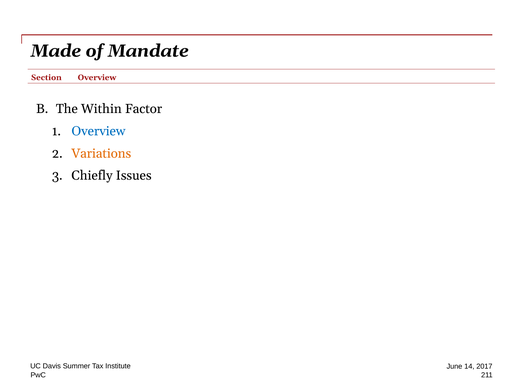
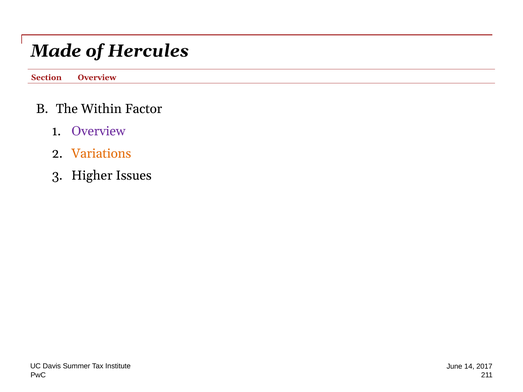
Mandate: Mandate -> Hercules (148, 51)
Overview colour: blue -> purple (99, 131)
Chiefly: Chiefly -> Higher (92, 176)
